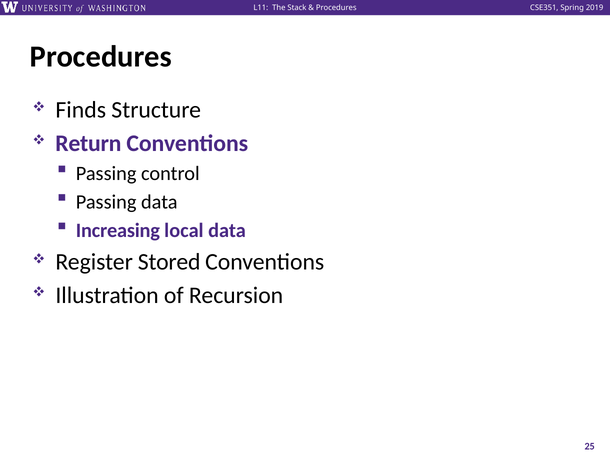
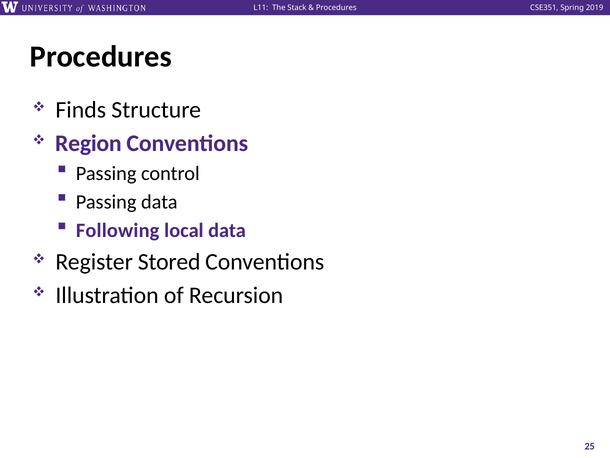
Return: Return -> Region (88, 143)
Increasing: Increasing -> Following (118, 230)
